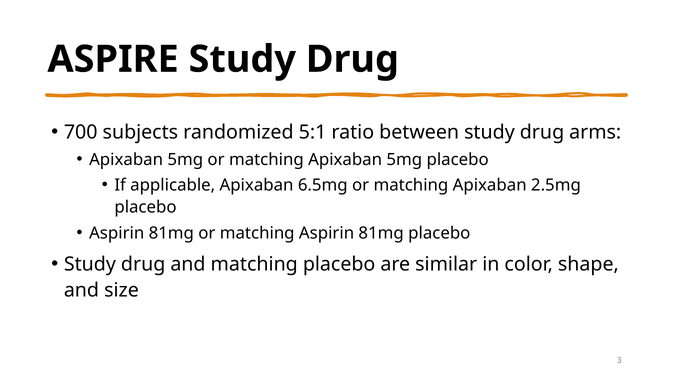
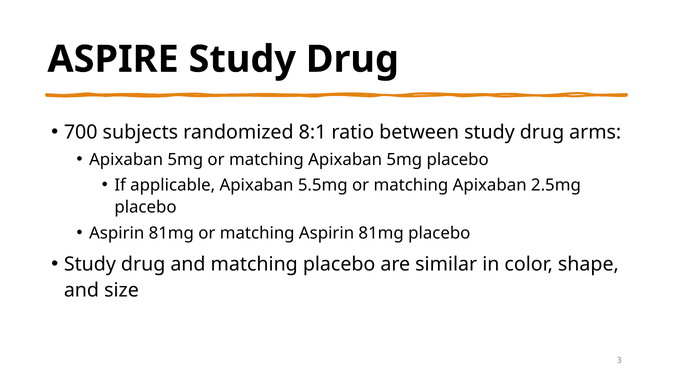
5:1: 5:1 -> 8:1 (313, 133)
6.5mg: 6.5mg -> 5.5mg (323, 185)
